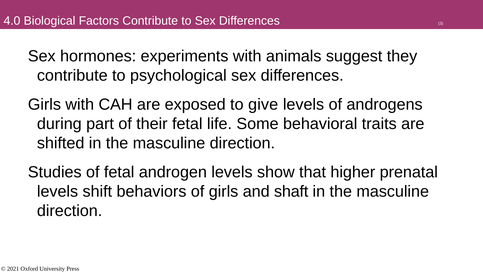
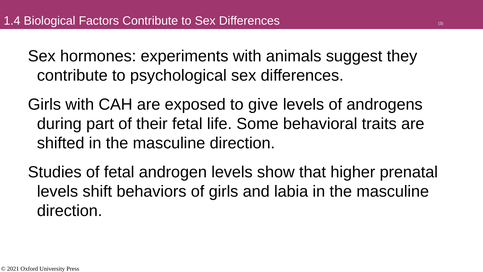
4.0: 4.0 -> 1.4 (12, 21)
shaft: shaft -> labia (291, 191)
